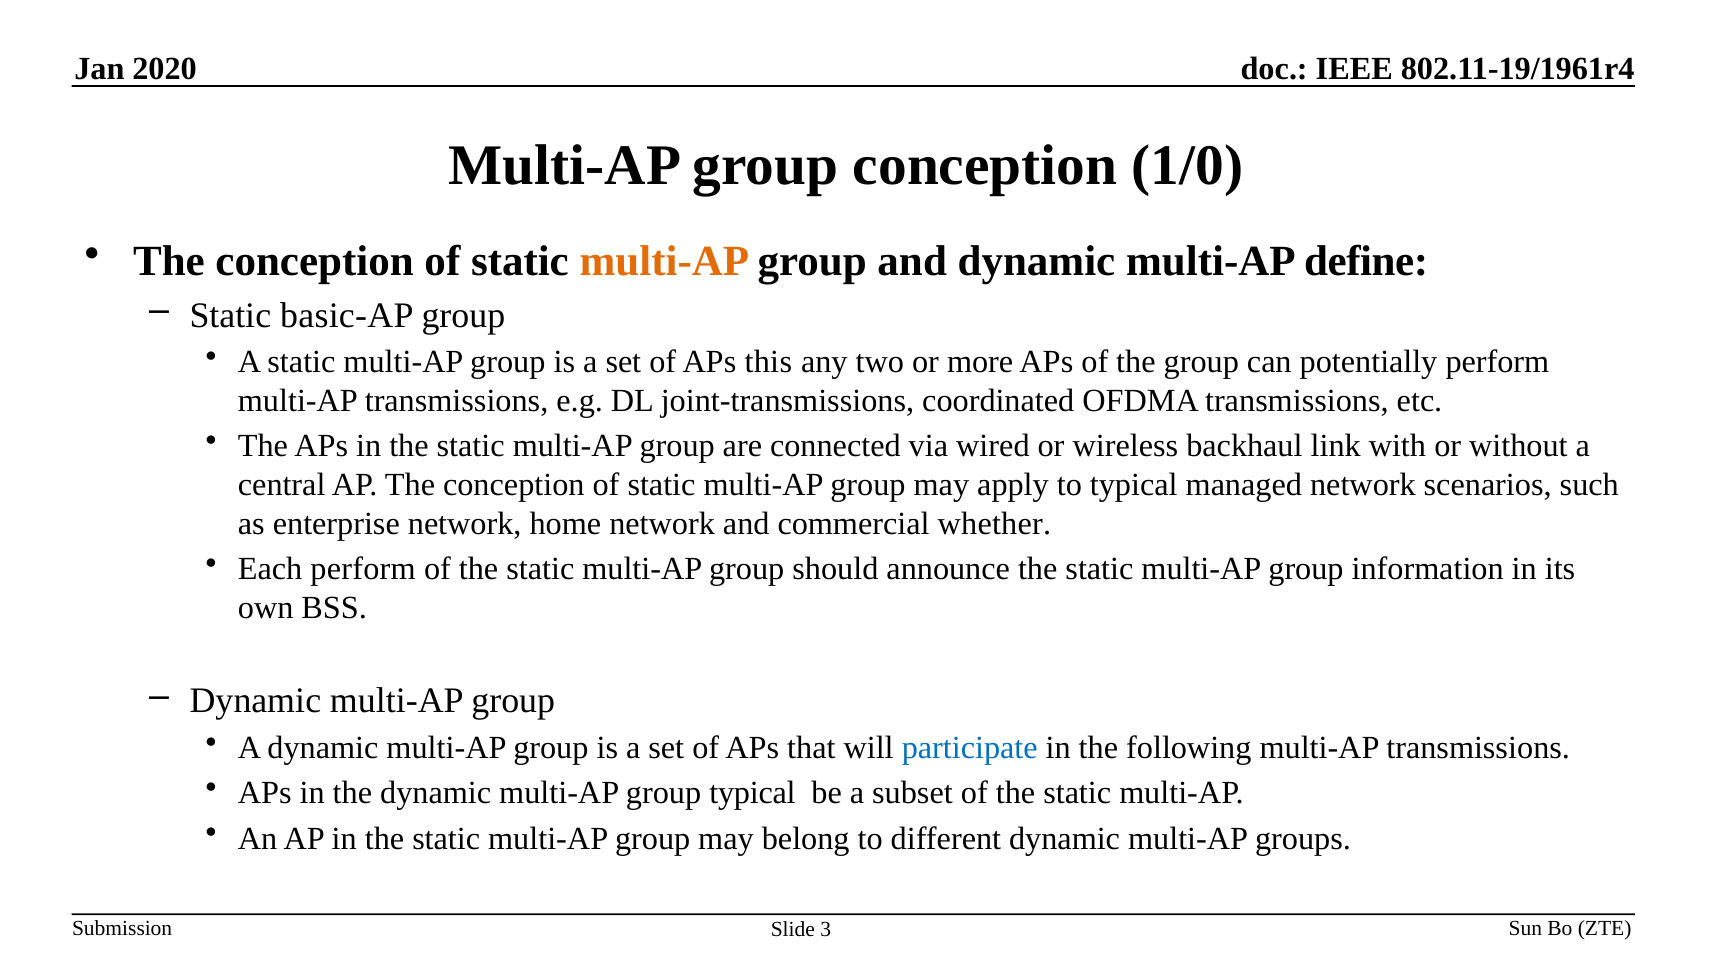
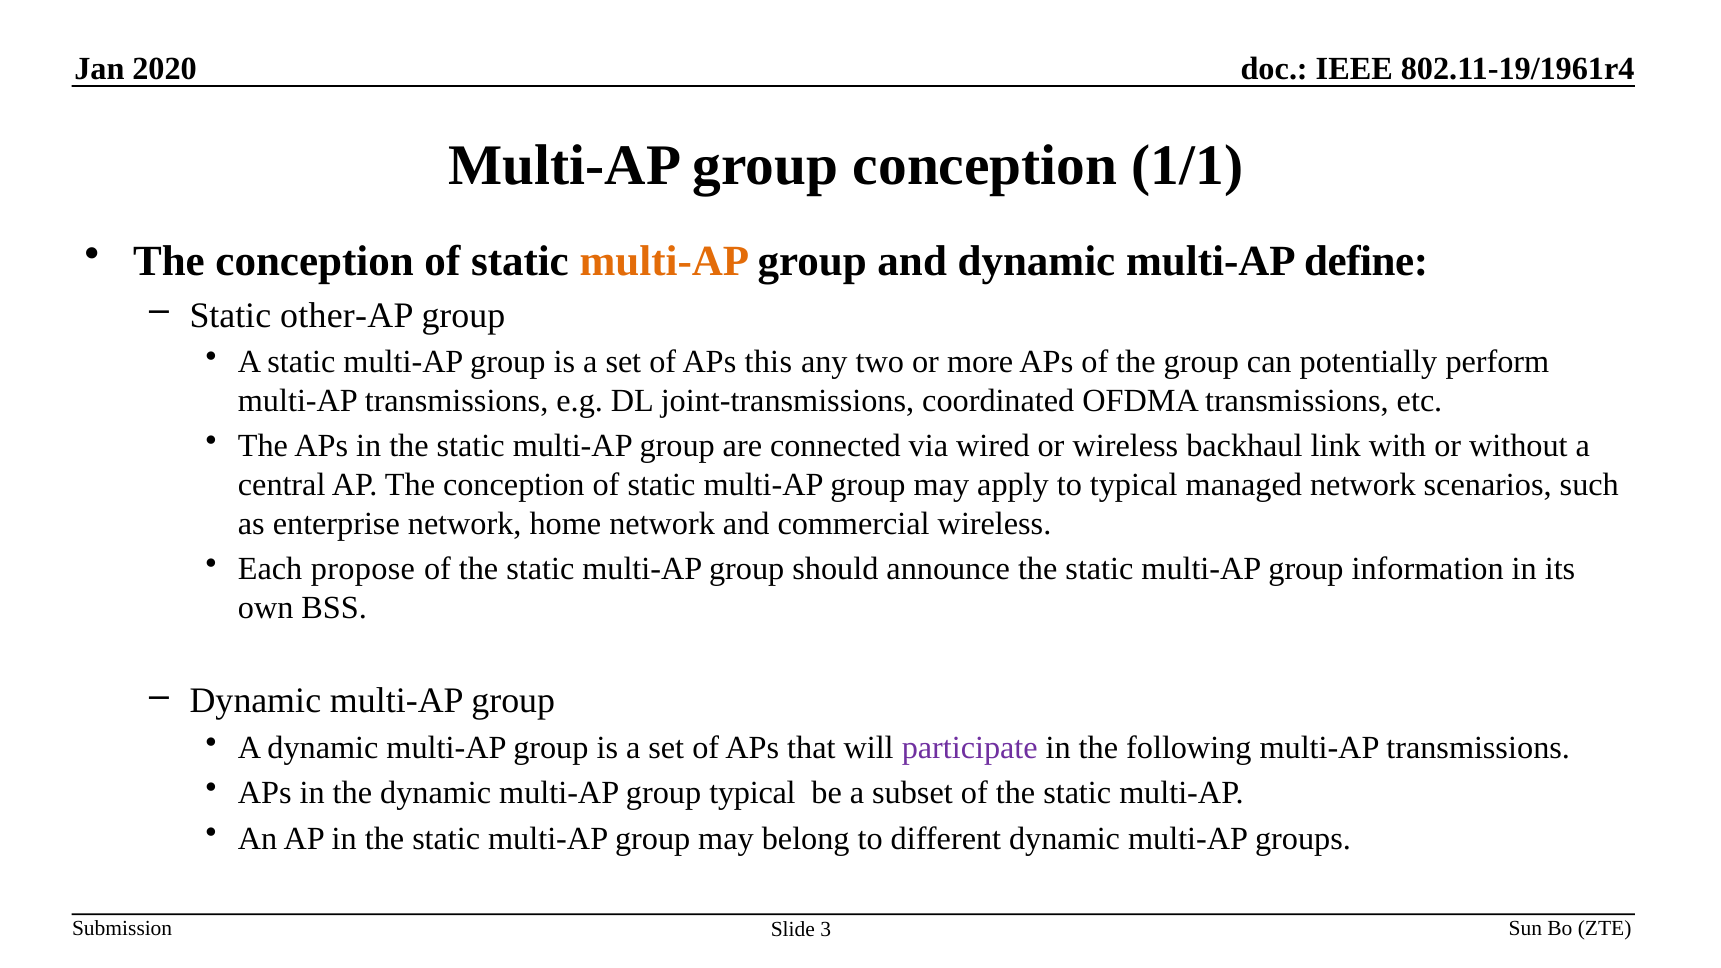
1/0: 1/0 -> 1/1 (1187, 165)
basic-AP: basic-AP -> other-AP (347, 315)
commercial whether: whether -> wireless (995, 524)
Each perform: perform -> propose (363, 569)
participate colour: blue -> purple (970, 748)
